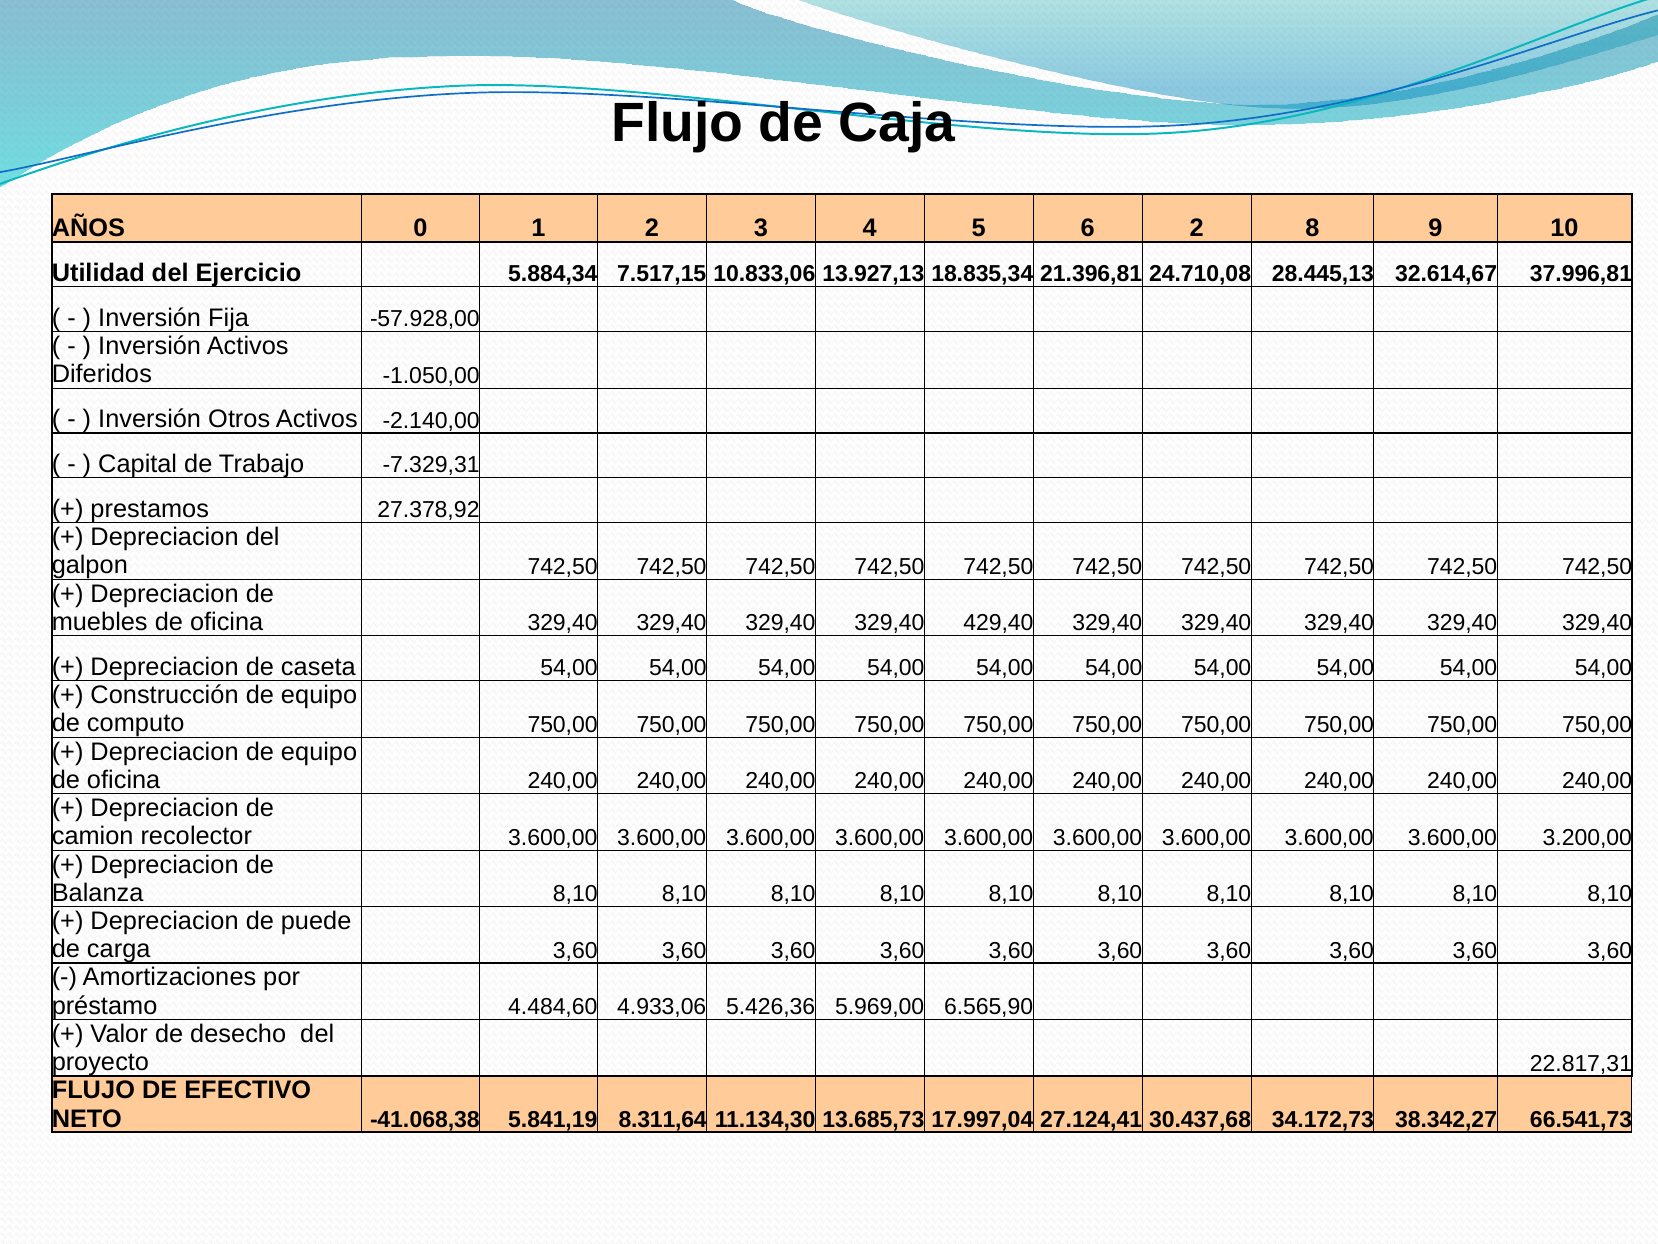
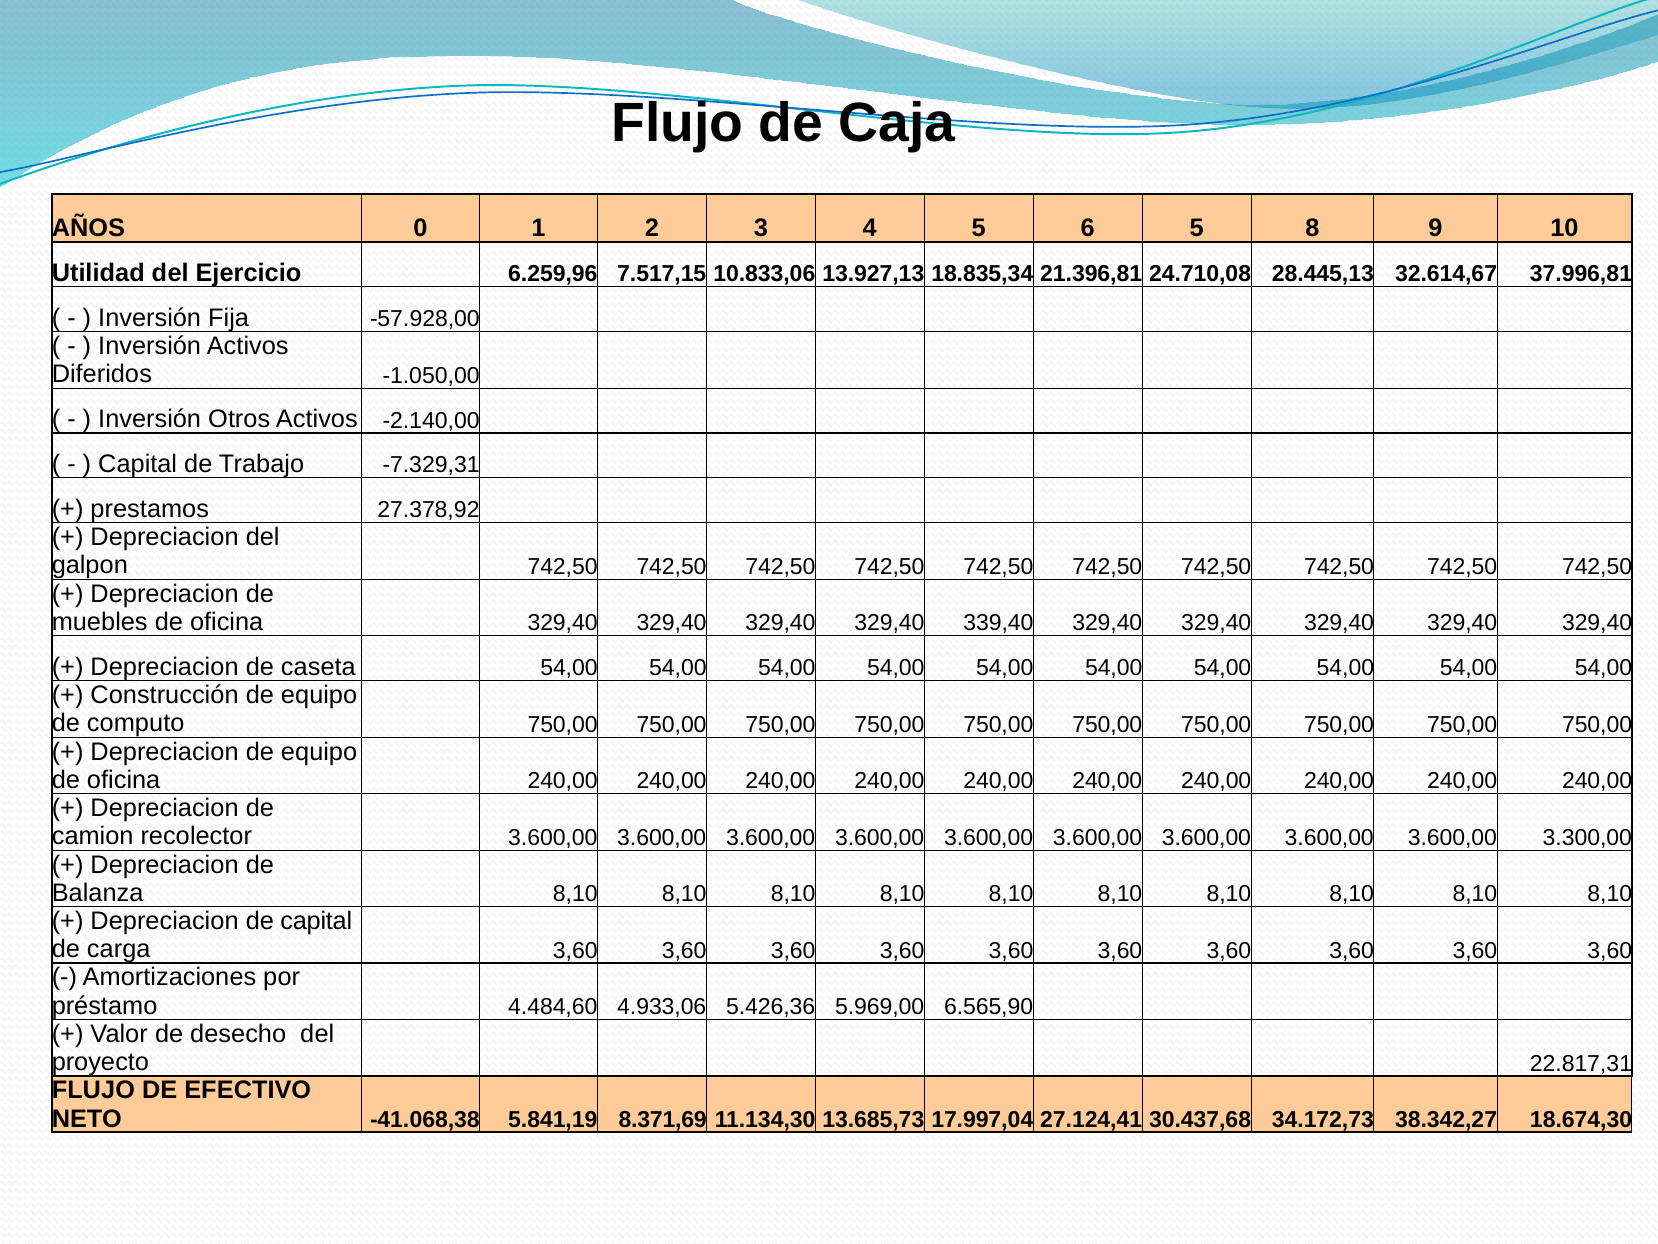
6 2: 2 -> 5 (1197, 228)
5.884,34: 5.884,34 -> 6.259,96 (553, 274)
429,40: 429,40 -> 339,40 (998, 623)
3.200,00: 3.200,00 -> 3.300,00 (1587, 837)
de puede: puede -> capital (316, 921)
8.311,64: 8.311,64 -> 8.371,69 (663, 1119)
66.541,73: 66.541,73 -> 18.674,30 (1581, 1119)
